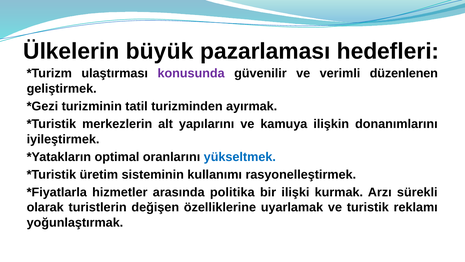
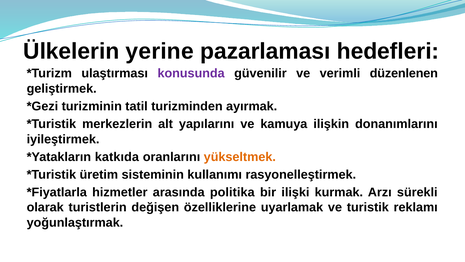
büyük: büyük -> yerine (160, 51)
optimal: optimal -> katkıda (117, 157)
yükseltmek colour: blue -> orange (240, 157)
